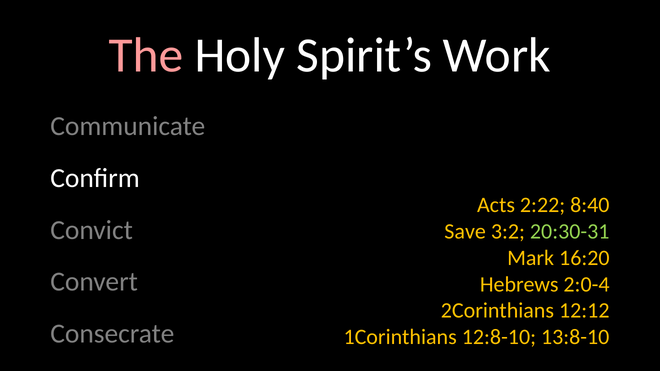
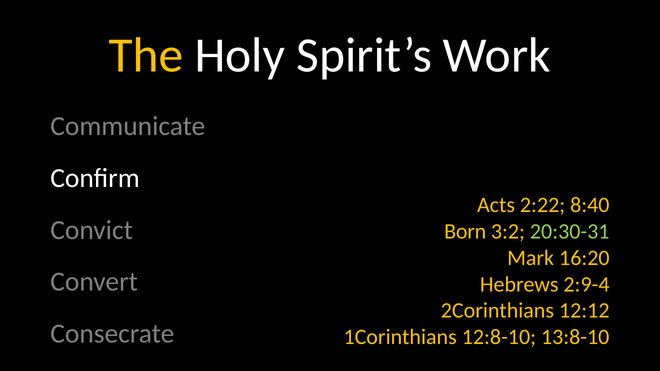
The colour: pink -> yellow (146, 55)
Save: Save -> Born (465, 232)
2:0-4: 2:0-4 -> 2:9-4 (587, 284)
